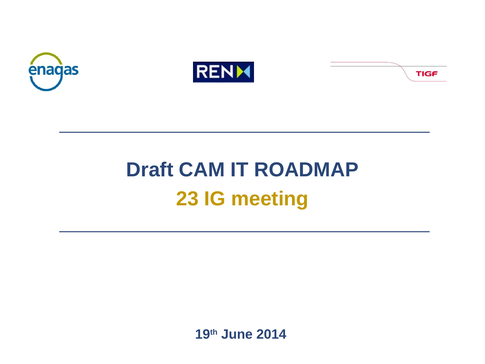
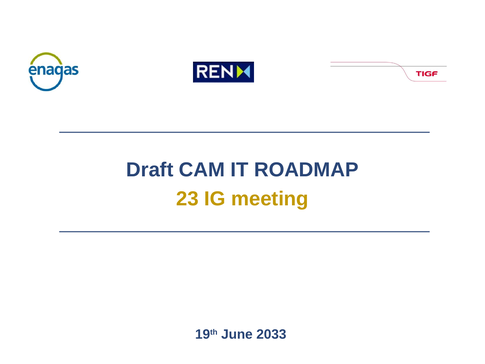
2014: 2014 -> 2033 (271, 334)
